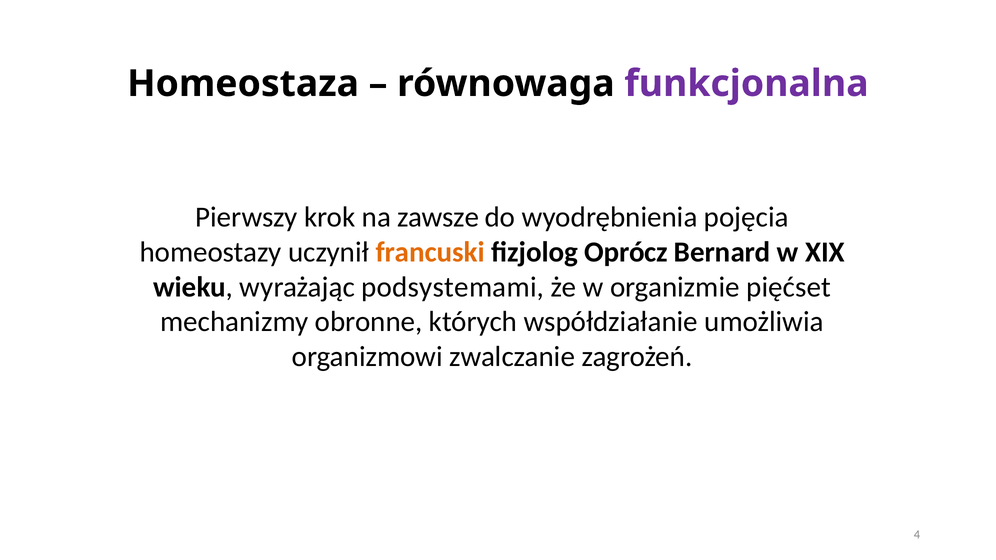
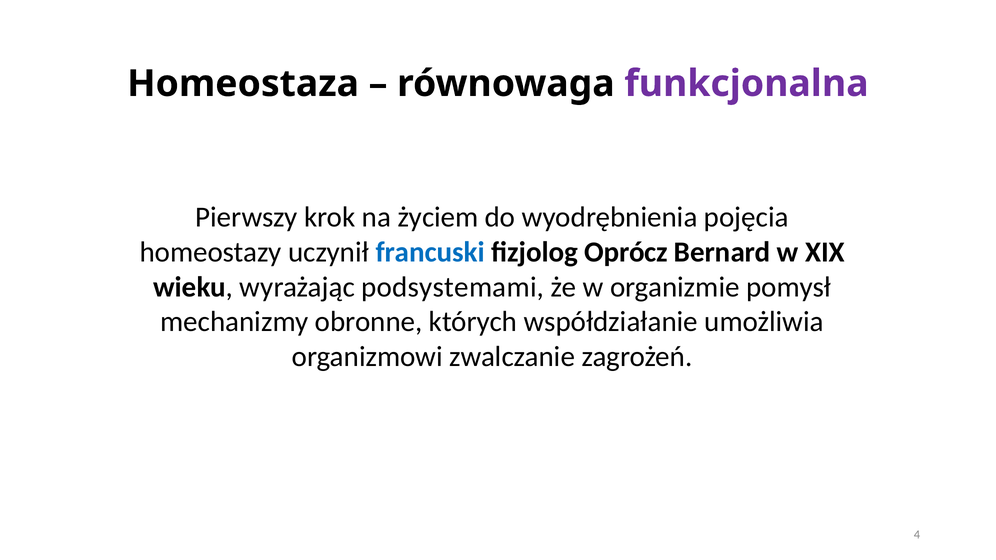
zawsze: zawsze -> życiem (438, 217)
francuski colour: orange -> blue (430, 252)
pięćset: pięćset -> pomysł (789, 287)
